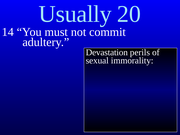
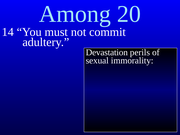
Usually: Usually -> Among (75, 14)
